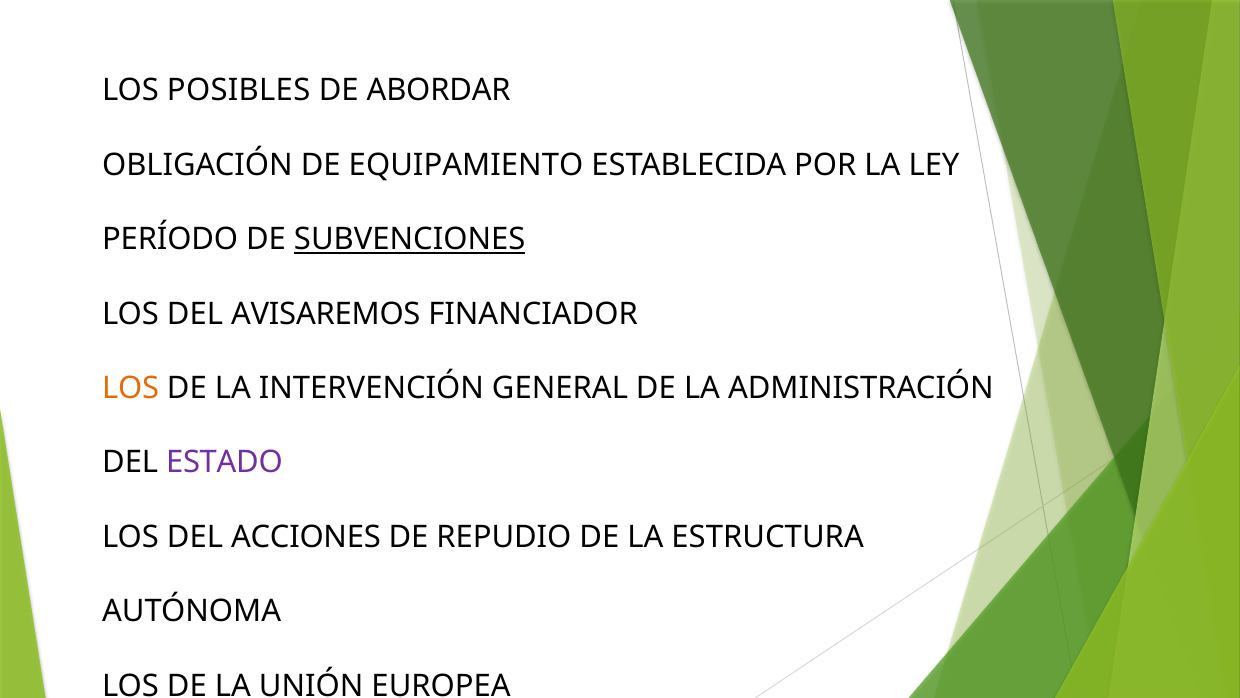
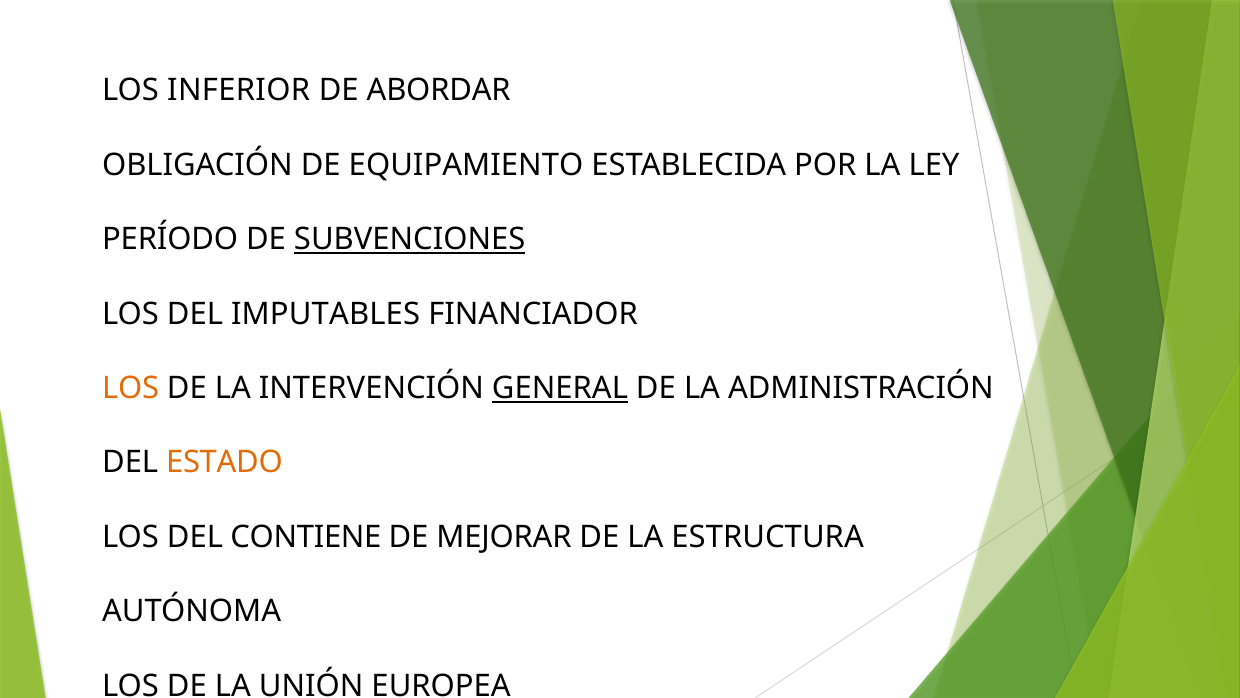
POSIBLES: POSIBLES -> INFERIOR (239, 90)
AVISAREMOS: AVISAREMOS -> IMPUTABLES (326, 314)
GENERAL underline: none -> present (560, 388)
ESTADO colour: purple -> orange (224, 462)
ACCIONES: ACCIONES -> CONTIENE (306, 537)
REPUDIO: REPUDIO -> MEJORAR (504, 537)
